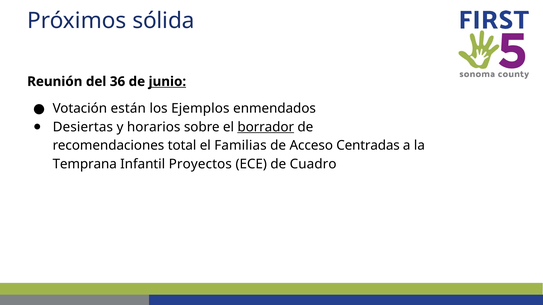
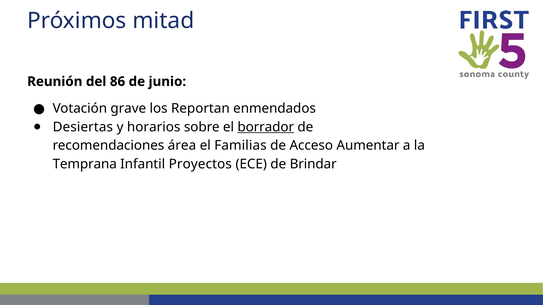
sólida: sólida -> mitad (163, 21)
36: 36 -> 86 (118, 82)
junio underline: present -> none (167, 82)
están: están -> grave (128, 109)
Ejemplos: Ejemplos -> Reportan (200, 109)
total: total -> área (182, 146)
Centradas: Centradas -> Aumentar (368, 146)
Cuadro: Cuadro -> Brindar (313, 164)
